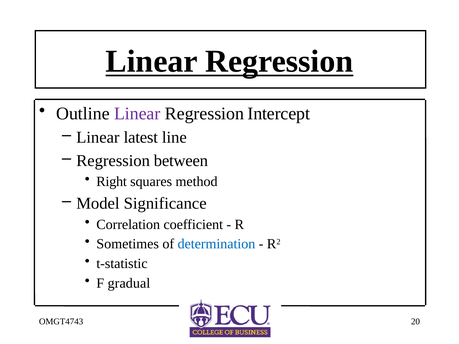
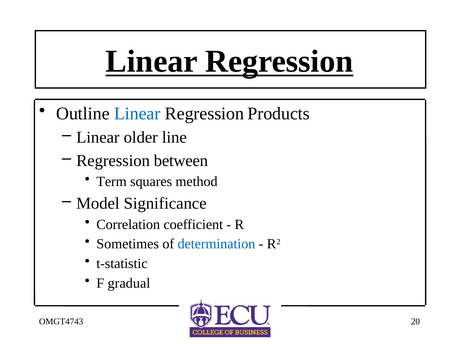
Linear colour: purple -> blue (137, 114)
Intercept: Intercept -> Products (279, 114)
latest: latest -> older (141, 138)
Right: Right -> Term (112, 182)
